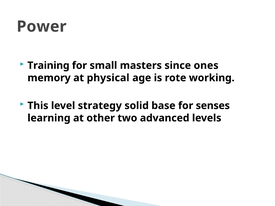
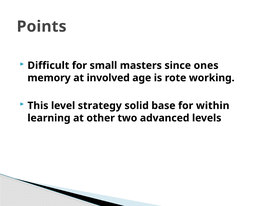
Power: Power -> Points (42, 27)
Training: Training -> Difficult (48, 66)
physical: physical -> involved (108, 78)
senses: senses -> within (213, 106)
